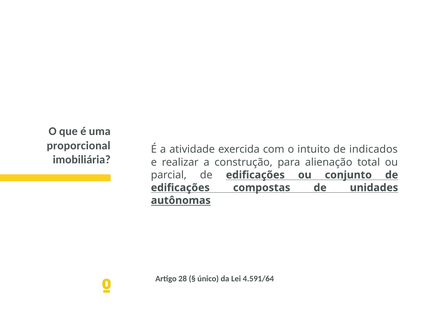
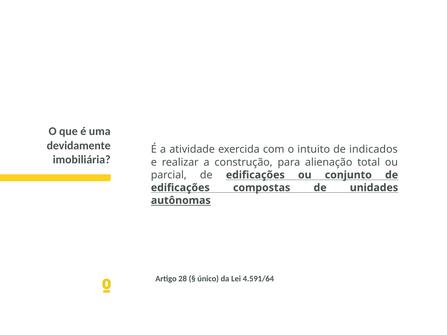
proporcional: proporcional -> devidamente (79, 146)
